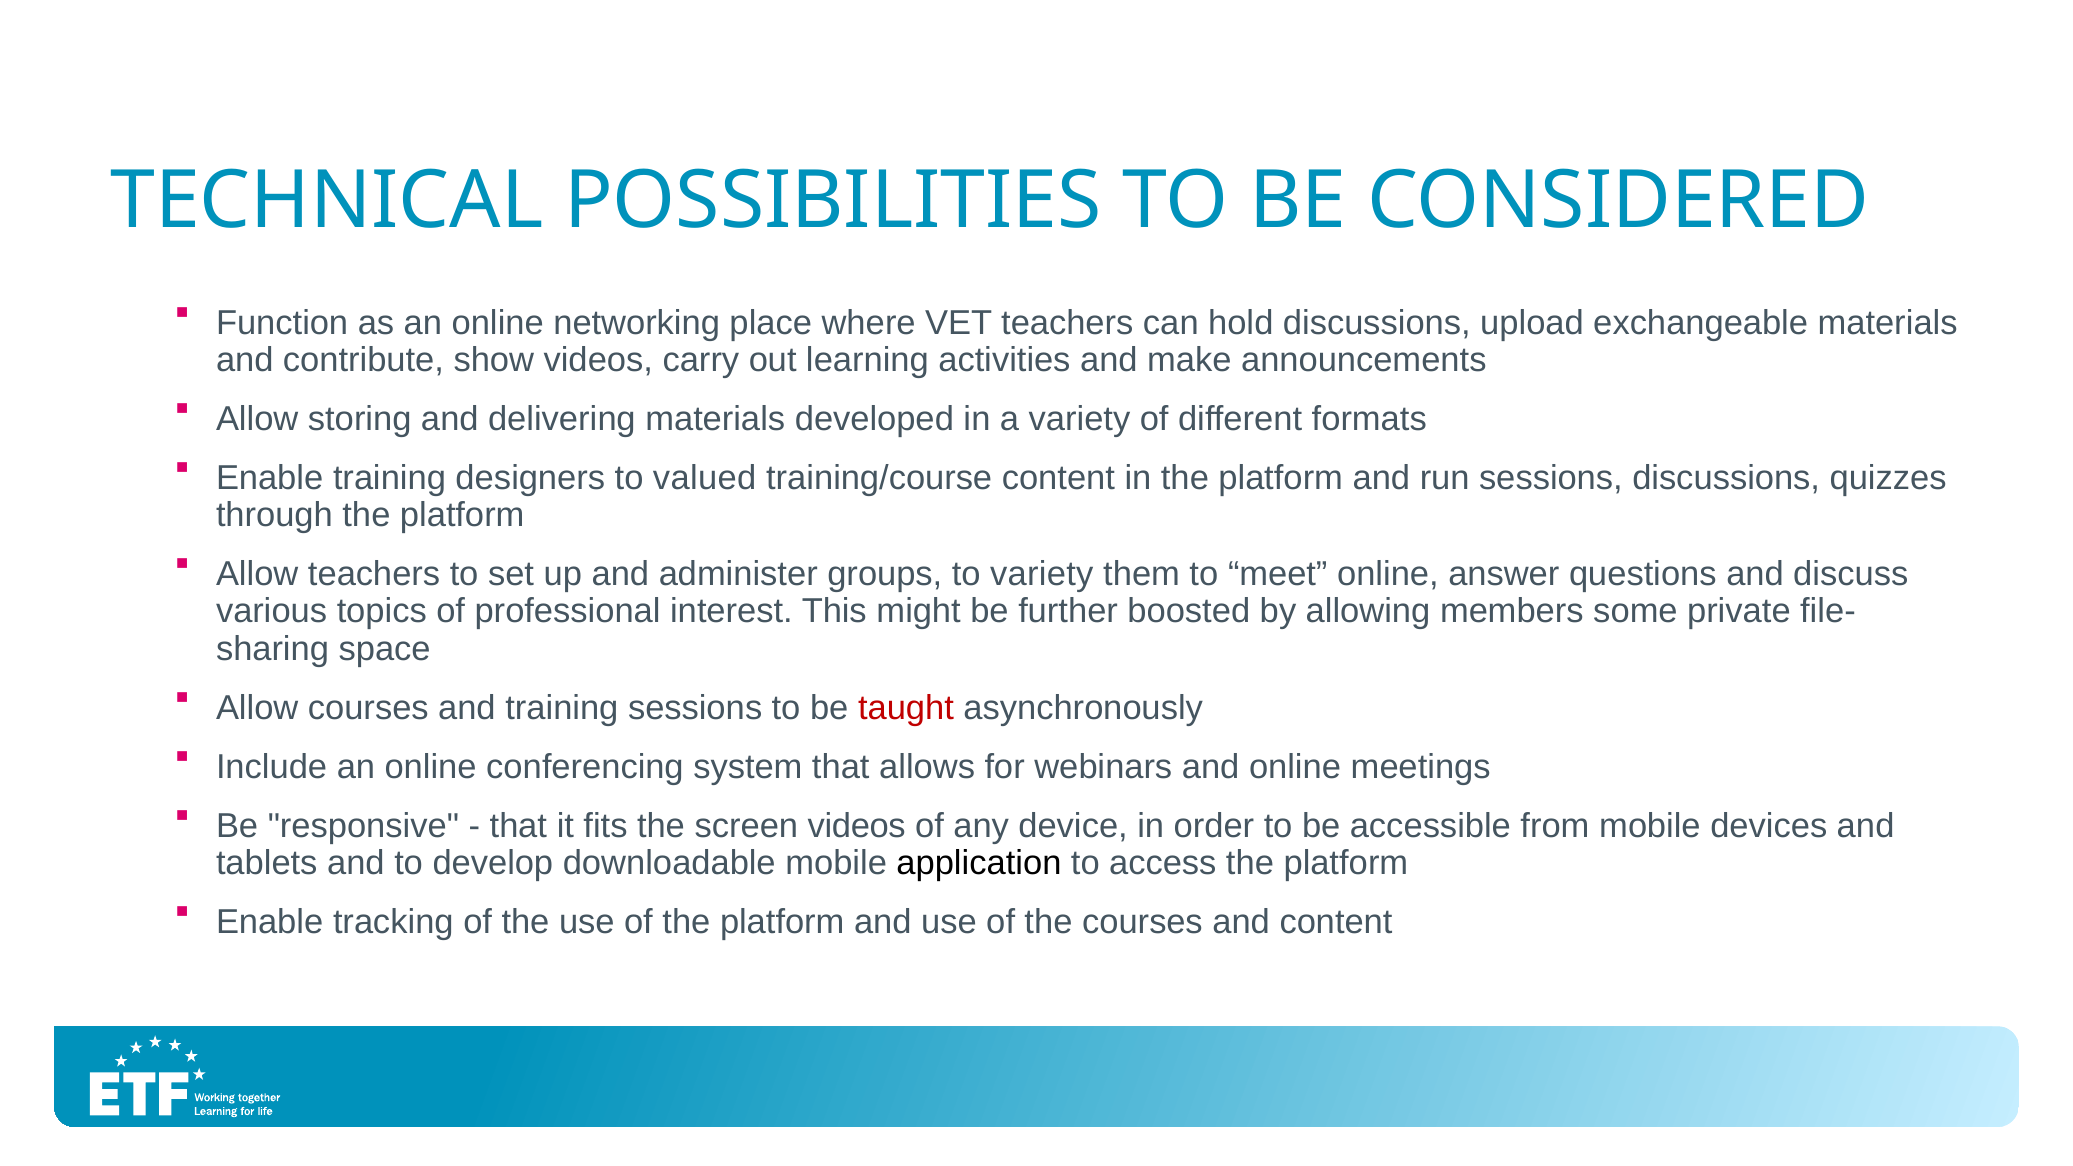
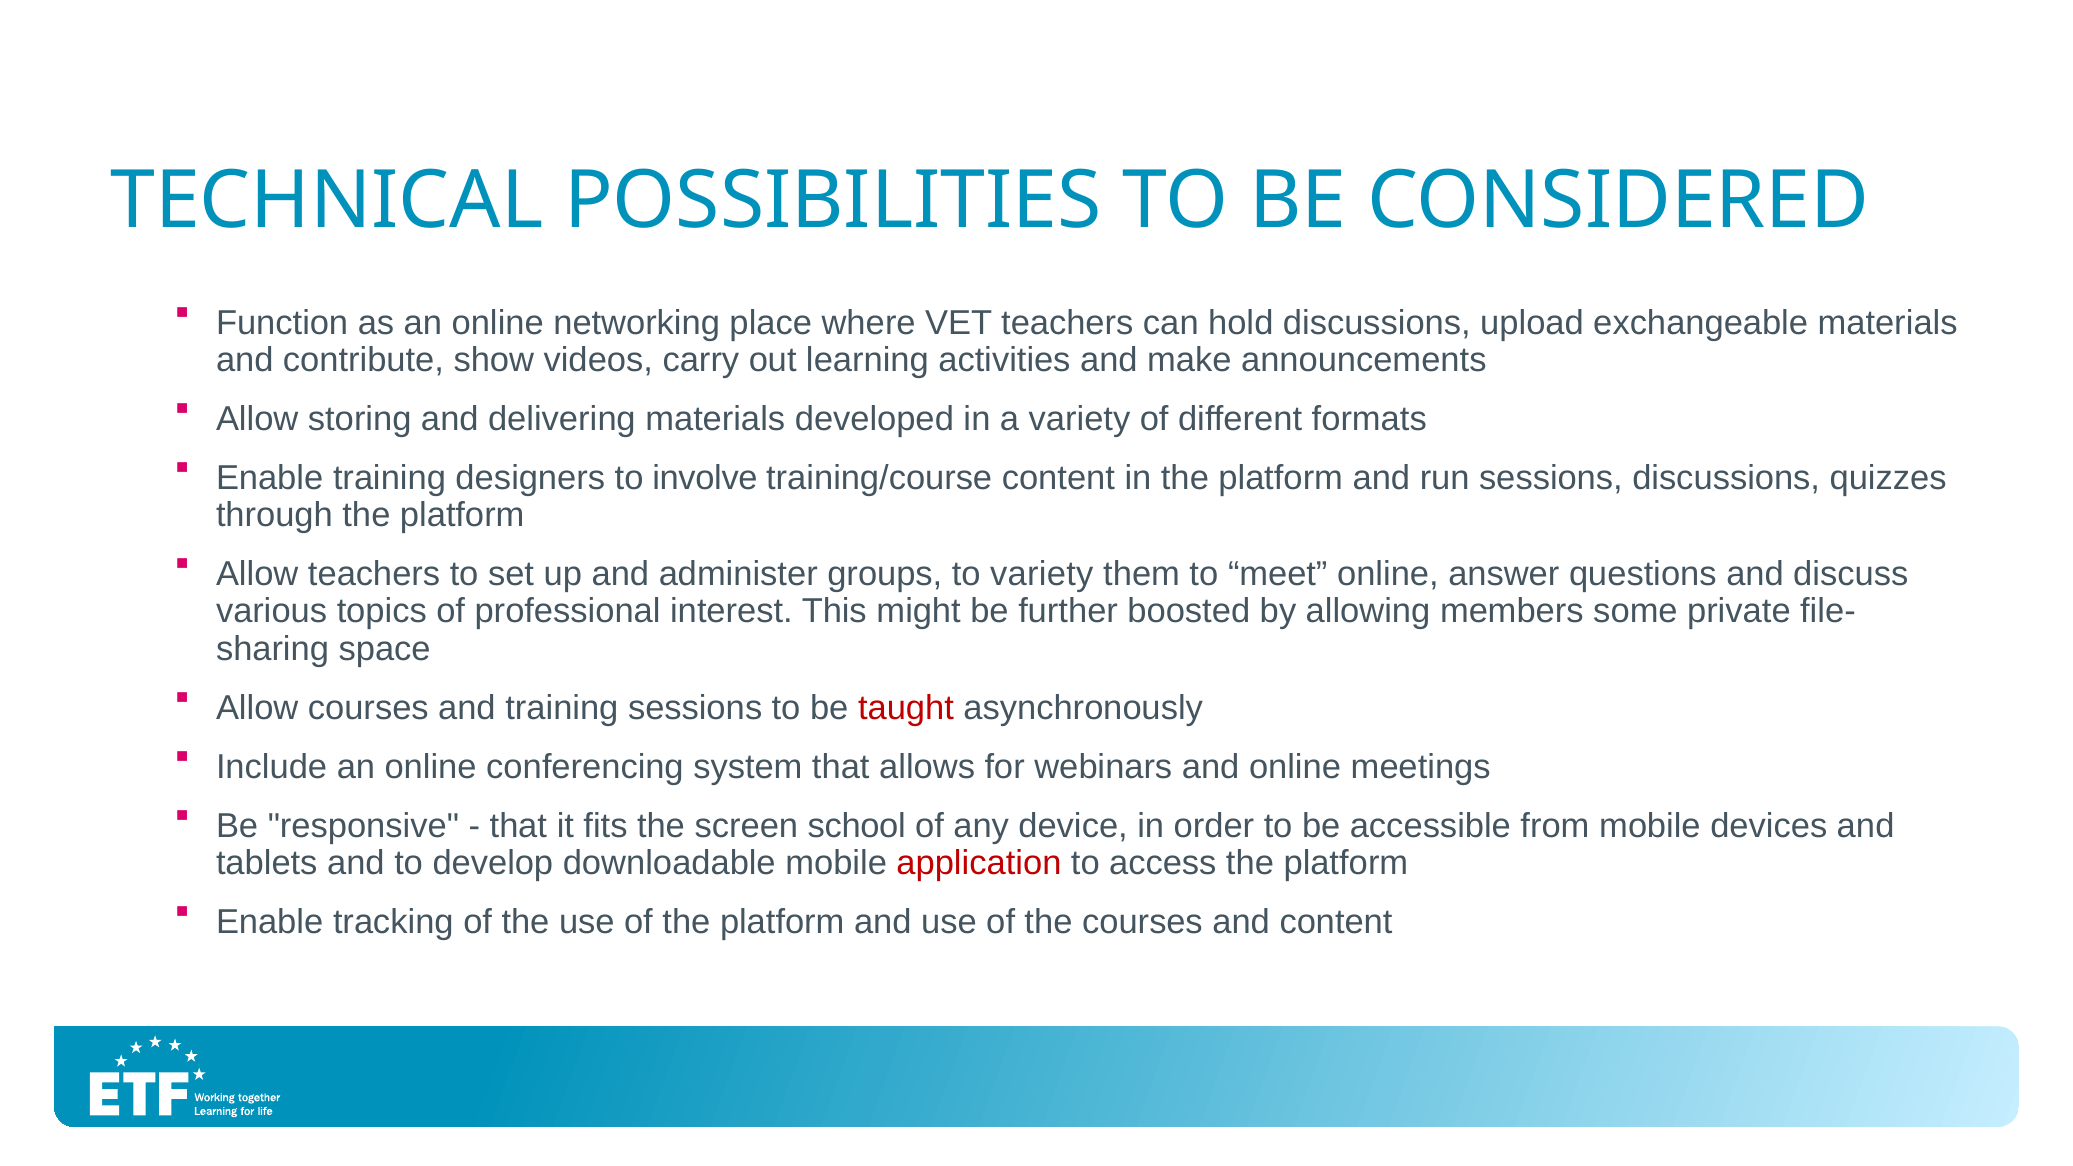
valued: valued -> involve (705, 478)
screen videos: videos -> school (857, 826)
application colour: black -> red (979, 863)
